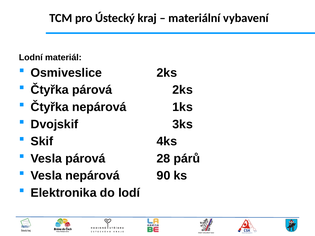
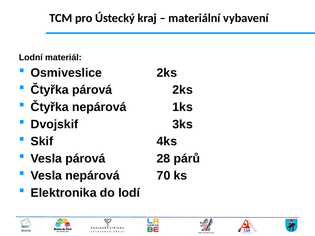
90: 90 -> 70 (164, 176)
